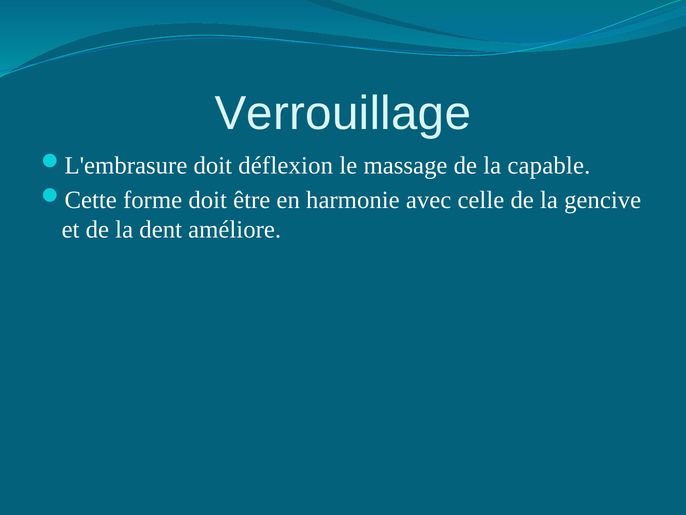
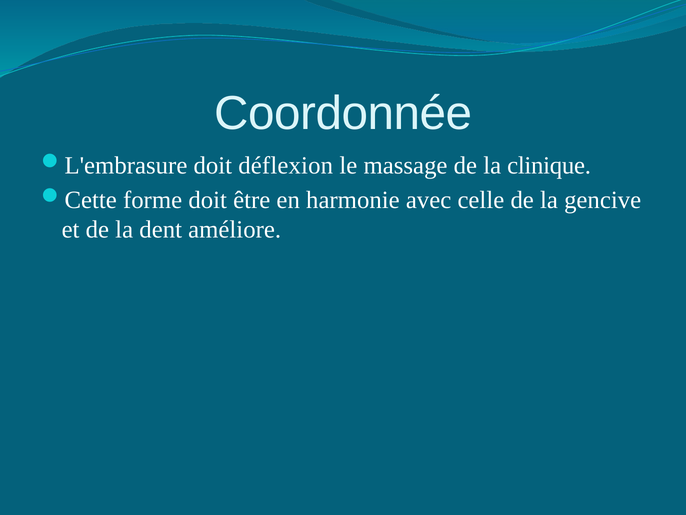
Verrouillage: Verrouillage -> Coordonnée (343, 113)
capable: capable -> clinique (549, 165)
